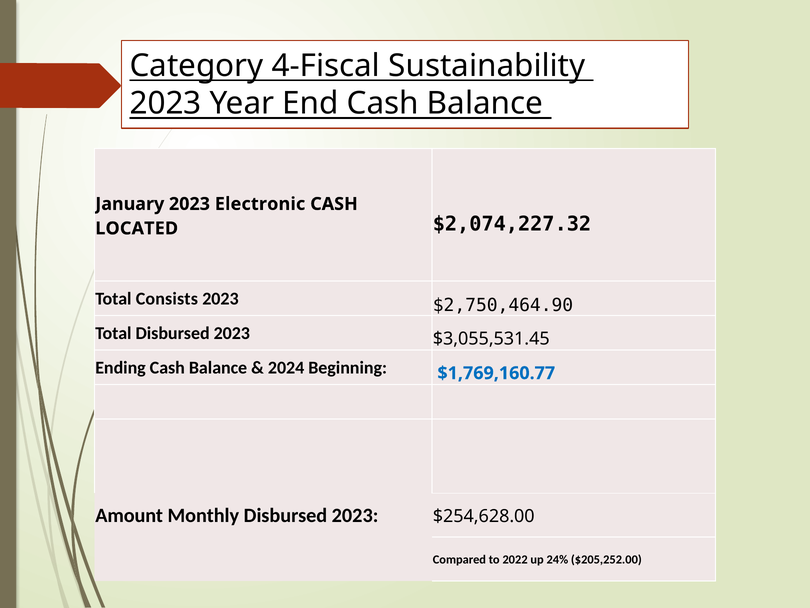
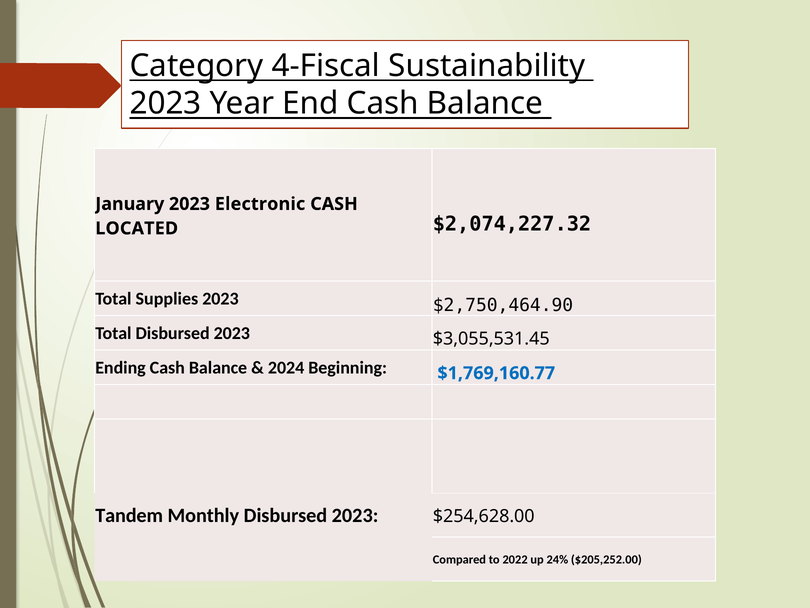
Consists: Consists -> Supplies (167, 299)
Amount: Amount -> Tandem (129, 515)
